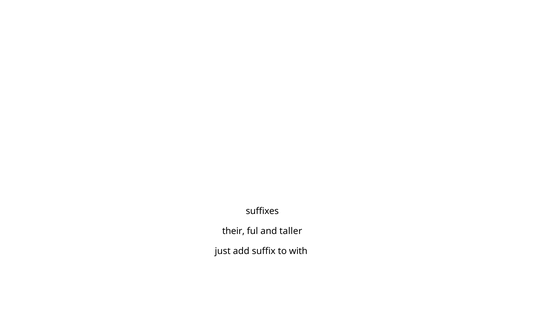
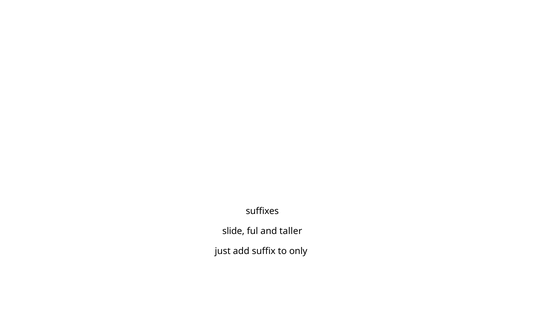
their: their -> slide (233, 231)
with: with -> only (298, 251)
